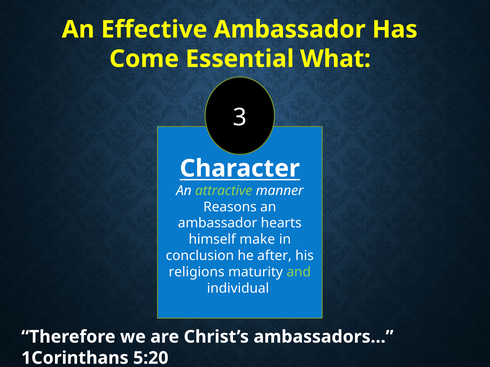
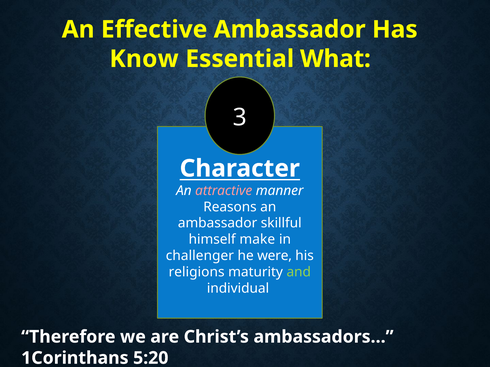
Come: Come -> Know (144, 59)
attractive colour: light green -> pink (224, 191)
hearts: hearts -> skillful (281, 223)
conclusion: conclusion -> challenger (200, 256)
after: after -> were (275, 256)
